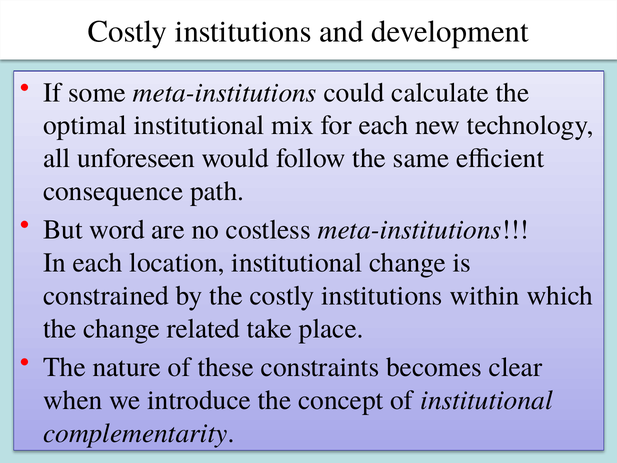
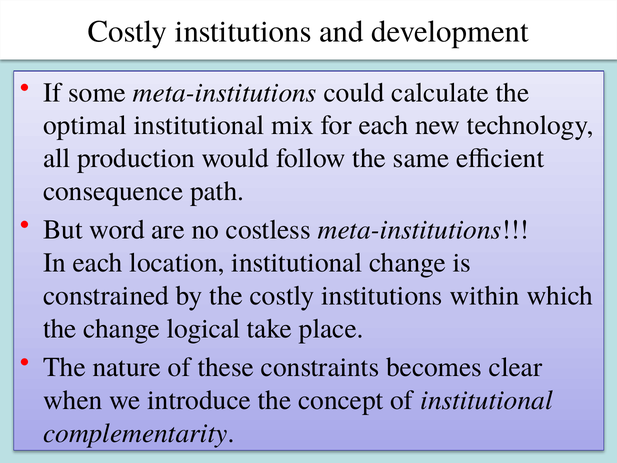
unforeseen: unforeseen -> production (136, 158)
related: related -> logical (204, 328)
